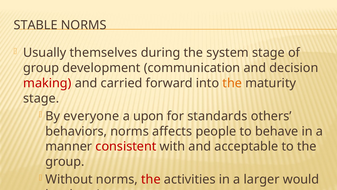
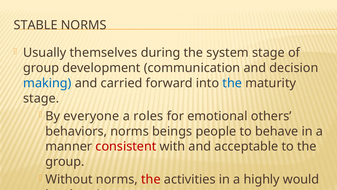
making colour: red -> blue (47, 83)
the colour: orange -> blue (232, 83)
upon: upon -> roles (148, 116)
standards: standards -> emotional (217, 116)
affects: affects -> beings (172, 131)
larger: larger -> highly (262, 179)
